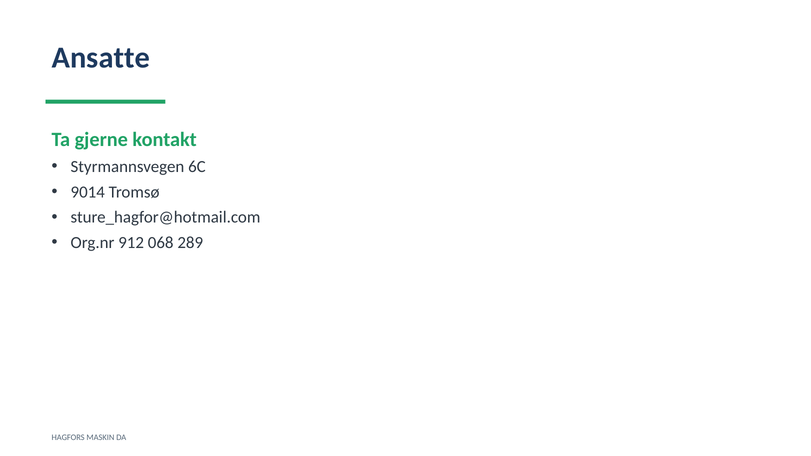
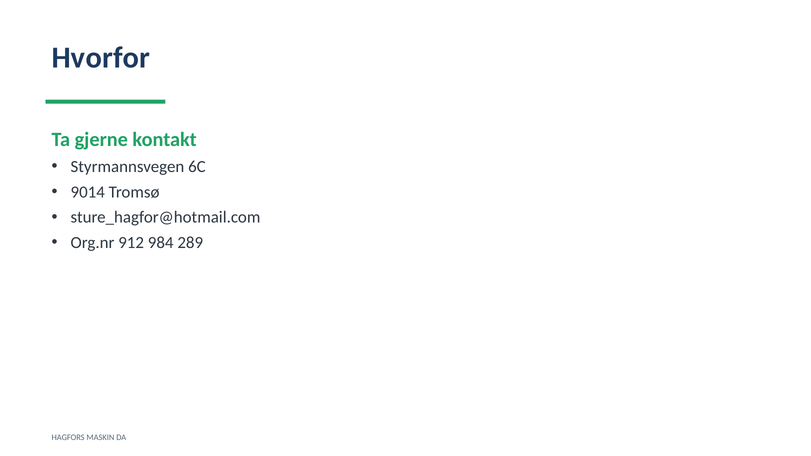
Ansatte: Ansatte -> Hvorfor (101, 58)
068: 068 -> 984 (161, 243)
